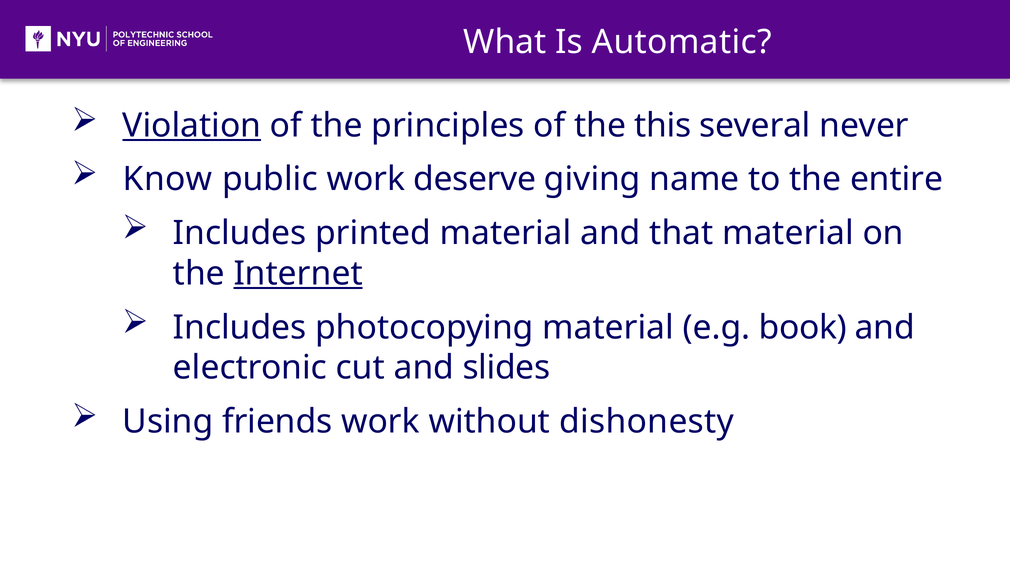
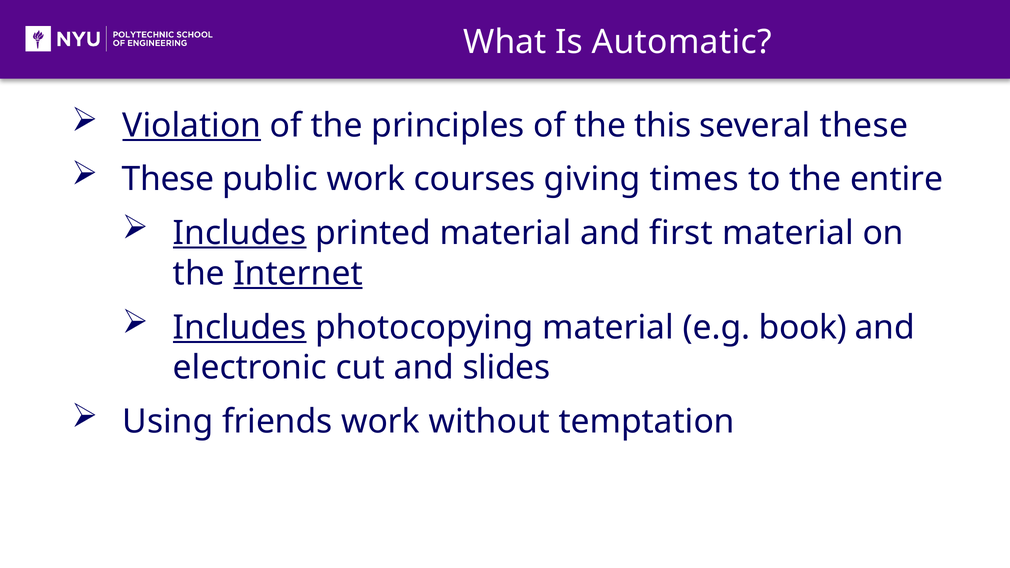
several never: never -> these (864, 125)
Know: Know -> These (168, 179)
deserve: deserve -> courses (475, 179)
name: name -> times (694, 179)
Includes underline: none -> present (240, 233)
that: that -> first (681, 233)
Includes underline: none -> present (240, 327)
dishonesty: dishonesty -> temptation (647, 422)
